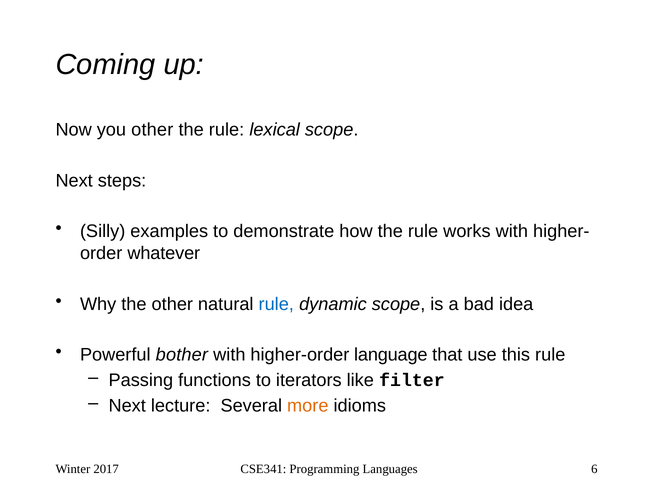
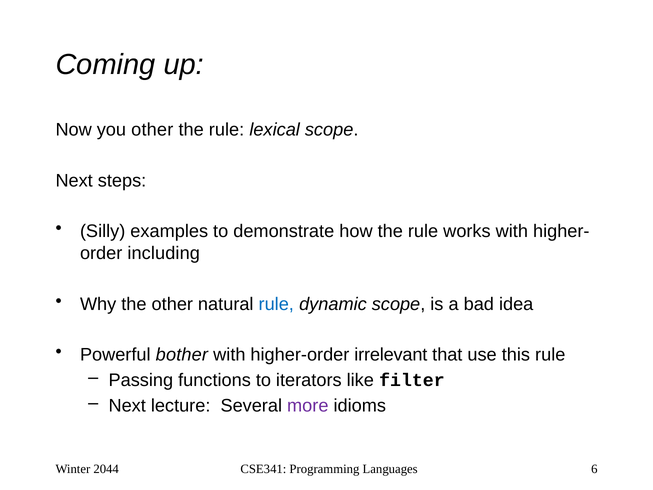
whatever: whatever -> including (164, 253)
language: language -> irrelevant (391, 355)
more colour: orange -> purple (308, 405)
2017: 2017 -> 2044 (106, 469)
